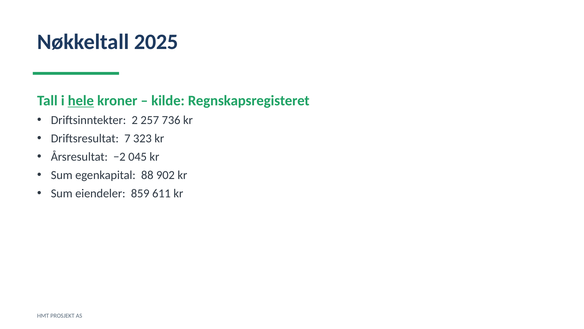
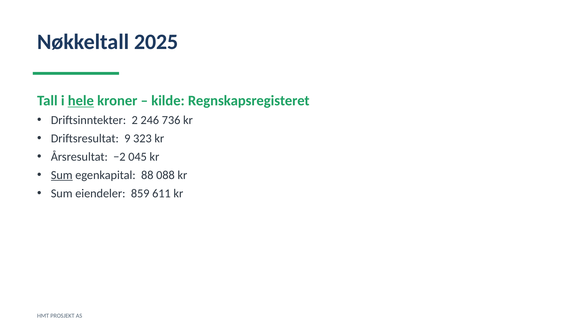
257: 257 -> 246 (150, 120)
7: 7 -> 9 (127, 138)
Sum underline: none -> present (62, 175)
902: 902 -> 088 (165, 175)
